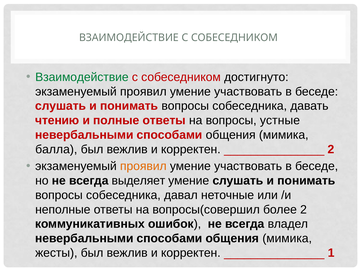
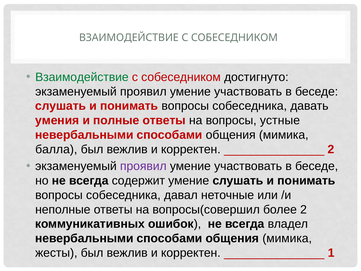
чтению: чтению -> умения (57, 120)
проявил colour: orange -> purple (143, 166)
выделяет: выделяет -> содержит (138, 180)
